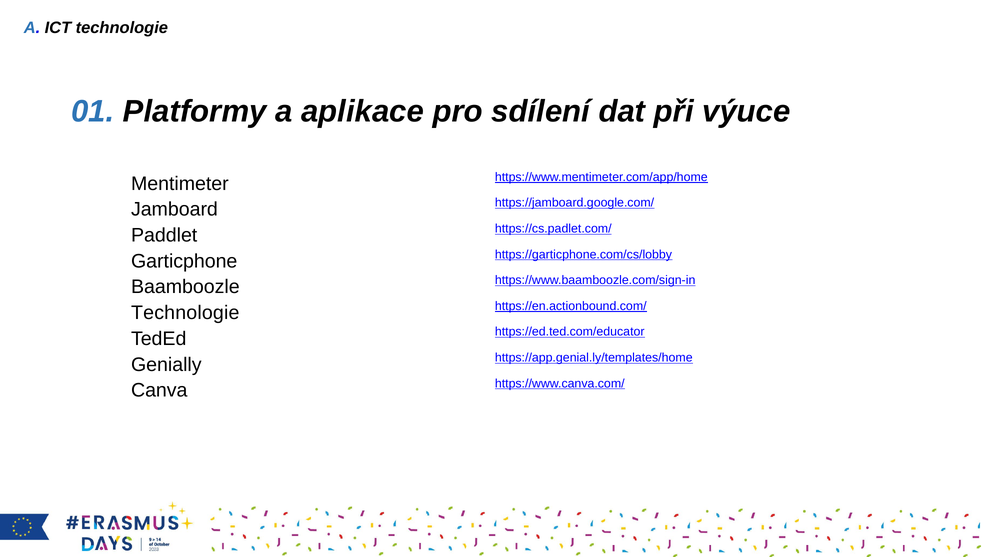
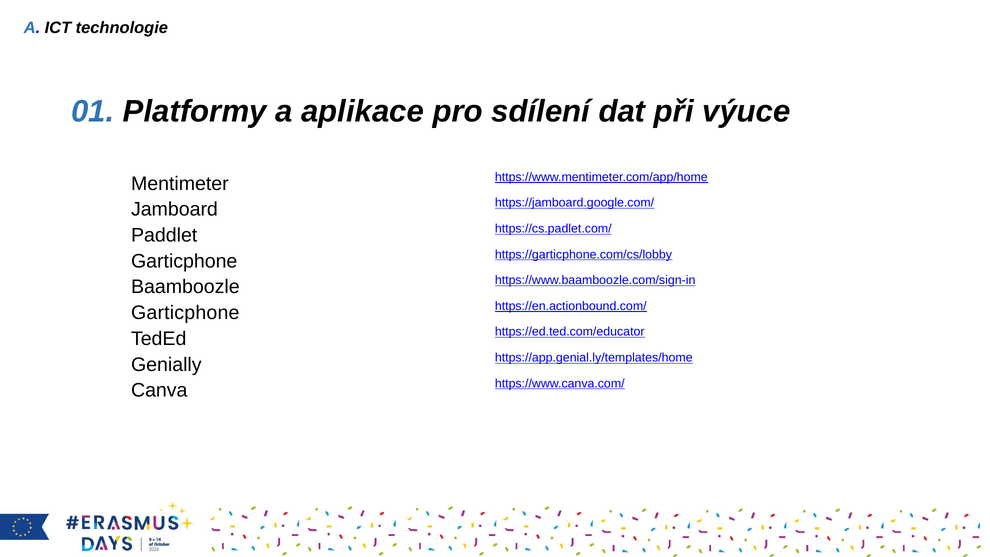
Technologie: Technologie -> Garticphone (185, 313)
